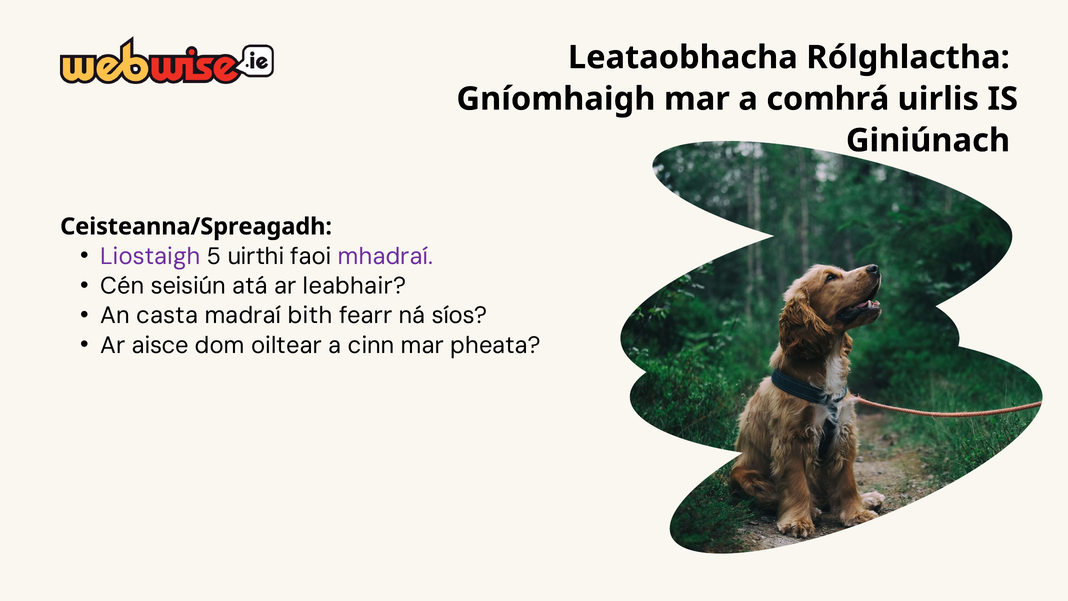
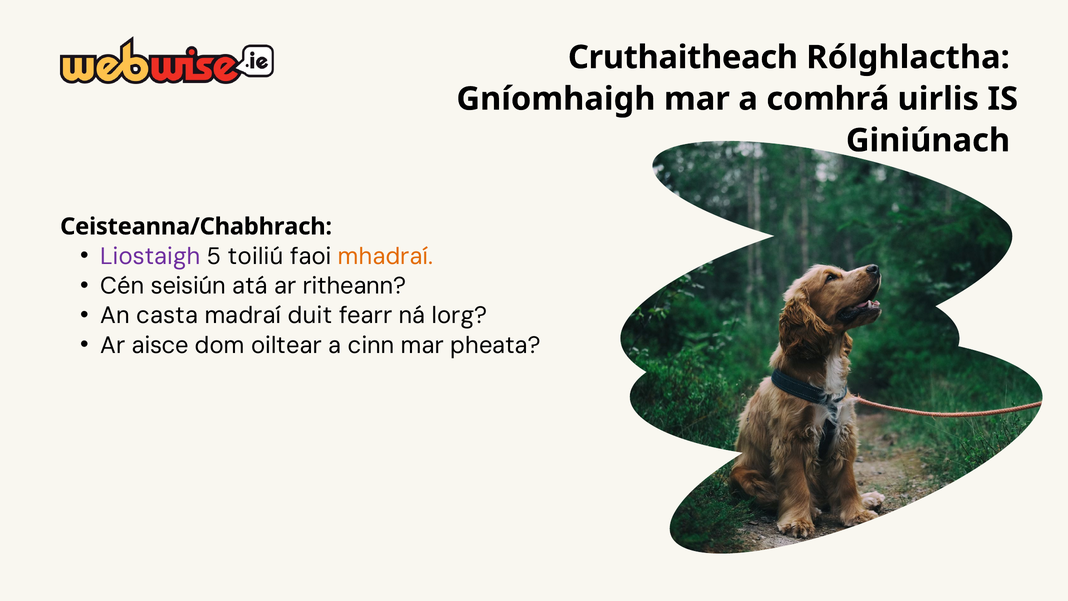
Leataobhacha: Leataobhacha -> Cruthaitheach (683, 57)
Ceisteanna/Spreagadh: Ceisteanna/Spreagadh -> Ceisteanna/Chabhrach (196, 226)
uirthi: uirthi -> toiliú (256, 256)
mhadraí colour: purple -> orange (385, 256)
leabhair: leabhair -> ritheann (355, 286)
bith: bith -> duit (310, 315)
síos: síos -> lorg (459, 315)
